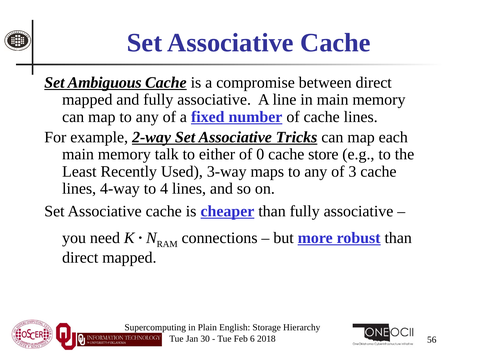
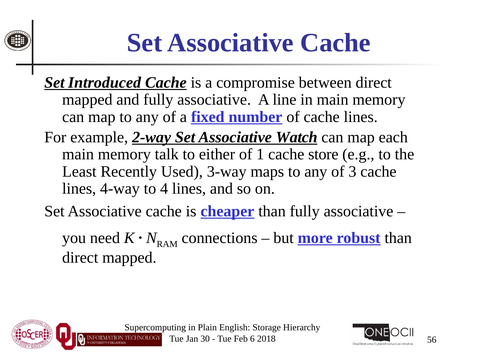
Ambiguous: Ambiguous -> Introduced (105, 82)
Tricks: Tricks -> Watch (297, 137)
0: 0 -> 1 (260, 154)
